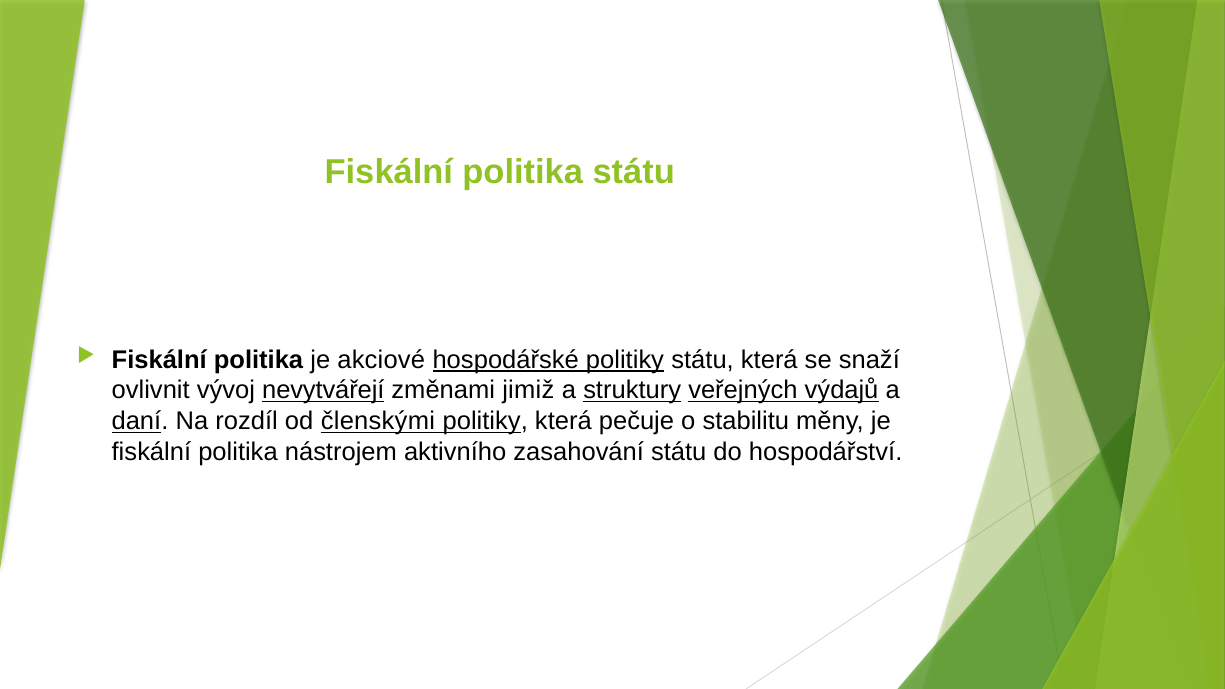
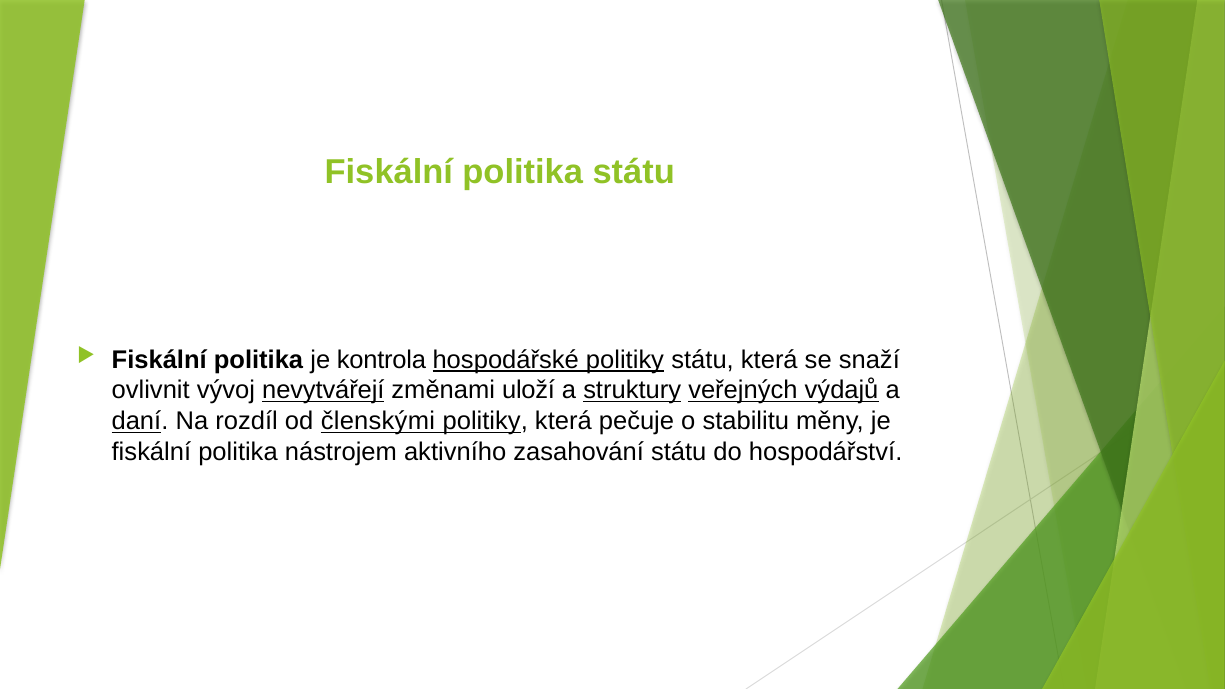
akciové: akciové -> kontrola (381, 360)
jimiž: jimiž -> uloží (529, 390)
